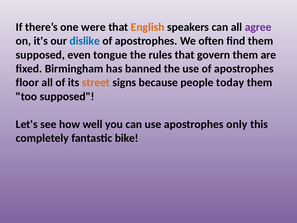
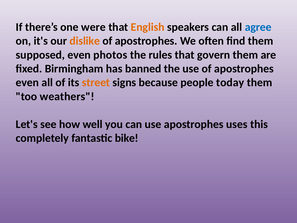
agree colour: purple -> blue (258, 27)
dislike colour: blue -> orange (85, 41)
tongue: tongue -> photos (110, 55)
floor: floor -> even (27, 82)
too supposed: supposed -> weathers (67, 96)
only: only -> uses (237, 124)
